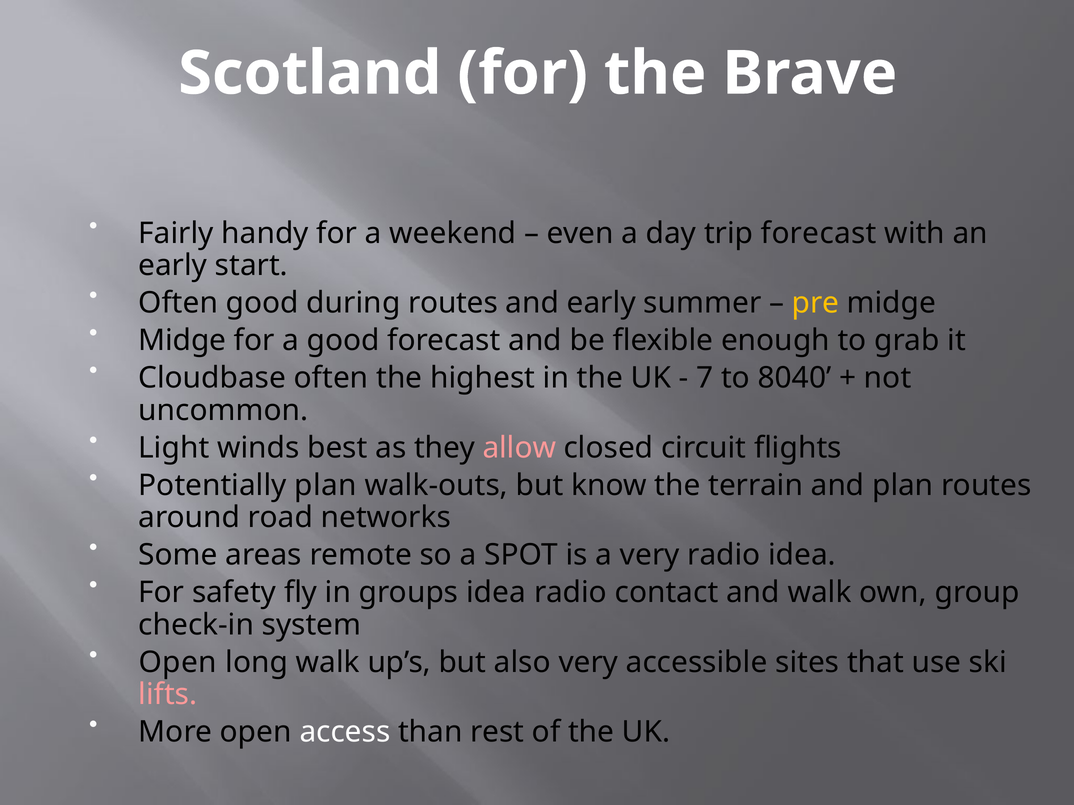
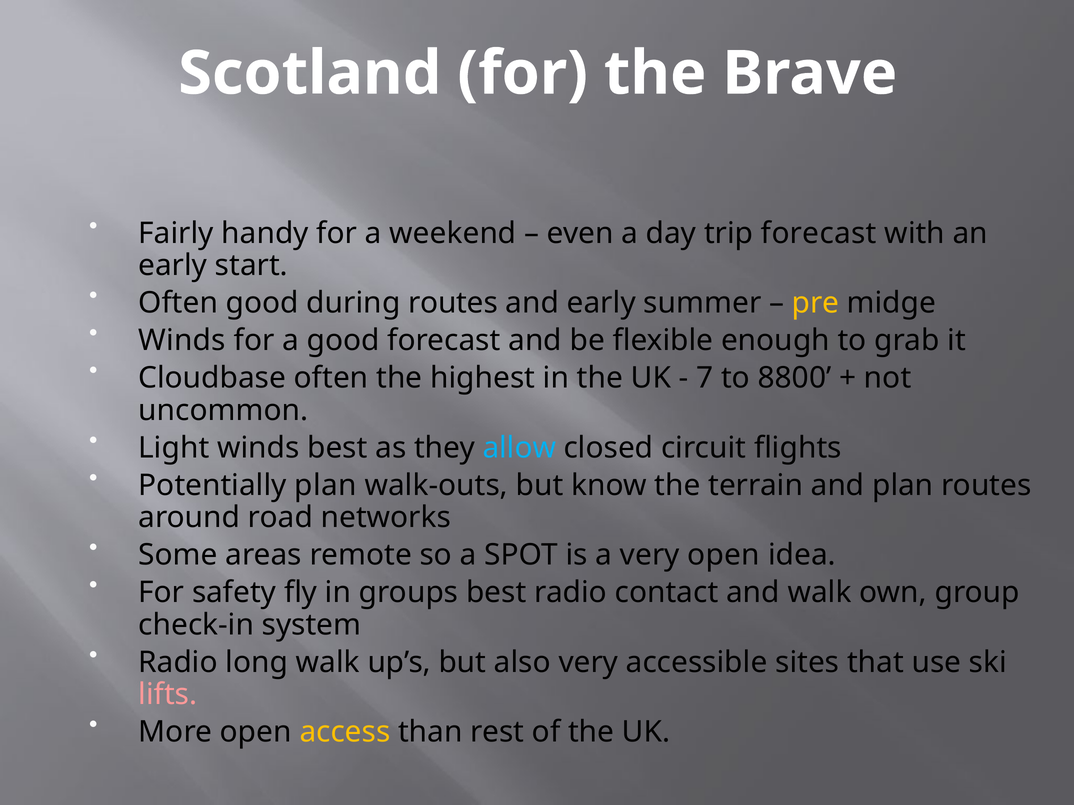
Midge: Midge -> Winds (182, 341)
8040: 8040 -> 8800 (795, 378)
allow colour: pink -> light blue (519, 448)
very radio: radio -> open (724, 555)
groups idea: idea -> best (496, 593)
Open: Open -> Radio (178, 663)
access colour: white -> yellow (345, 733)
